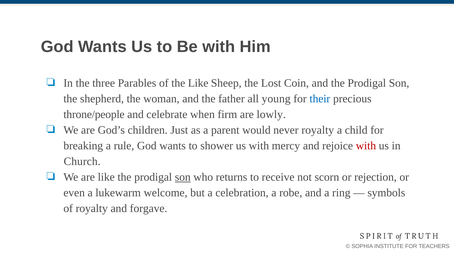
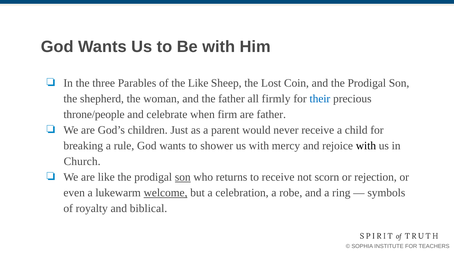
young: young -> firmly (276, 99)
are lowly: lowly -> father (271, 115)
never royalty: royalty -> receive (318, 130)
with colour: red -> black (366, 146)
welcome underline: none -> present (166, 193)
forgave: forgave -> biblical (149, 209)
